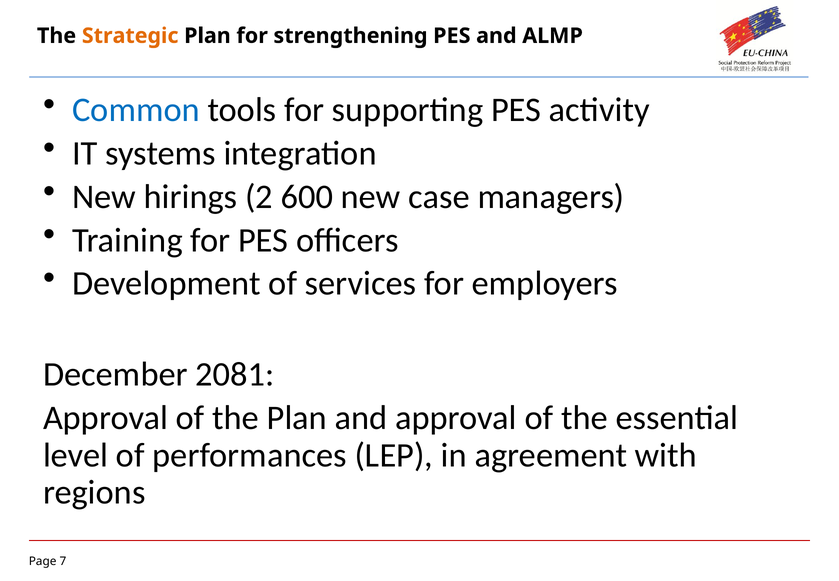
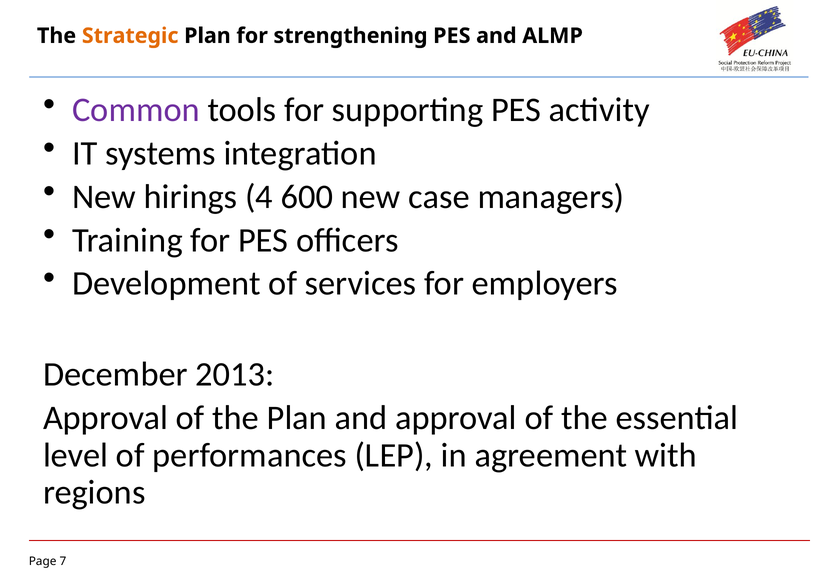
Common colour: blue -> purple (136, 110)
2: 2 -> 4 (259, 197)
2081: 2081 -> 2013 (235, 374)
